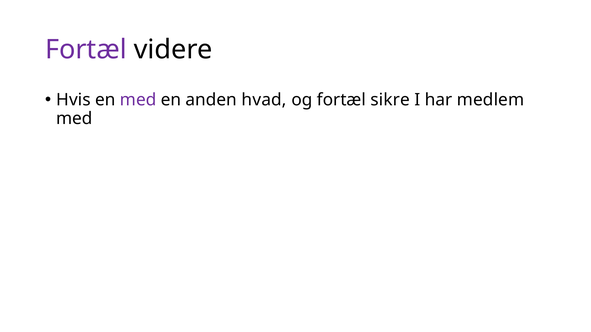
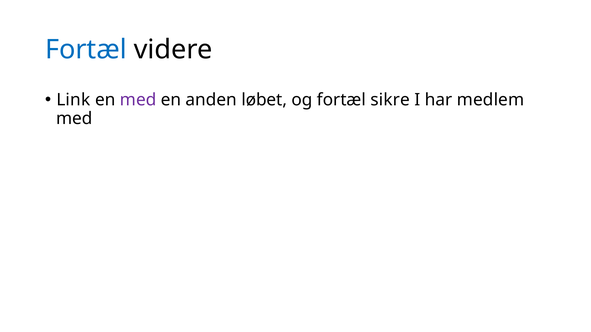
Fortæl colour: purple -> blue (86, 50)
Hvis: Hvis -> Link (73, 100)
hvad: hvad -> løbet (264, 100)
